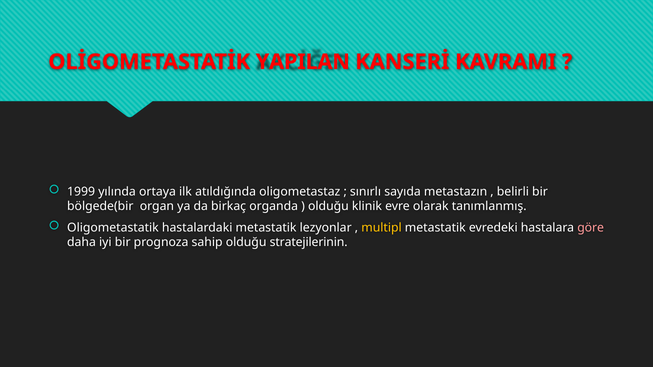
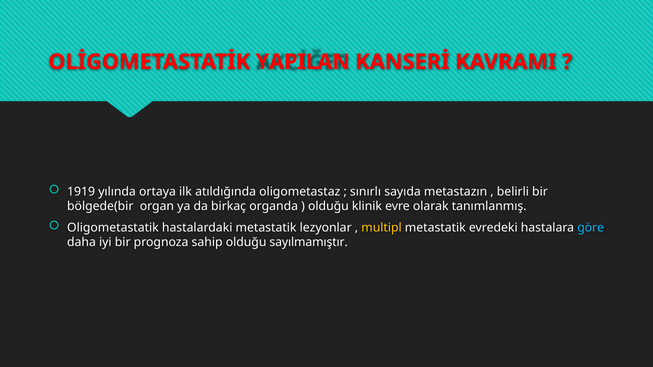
1999: 1999 -> 1919 (81, 192)
göre colour: pink -> light blue (591, 228)
stratejilerinin: stratejilerinin -> sayılmamıştır (309, 243)
